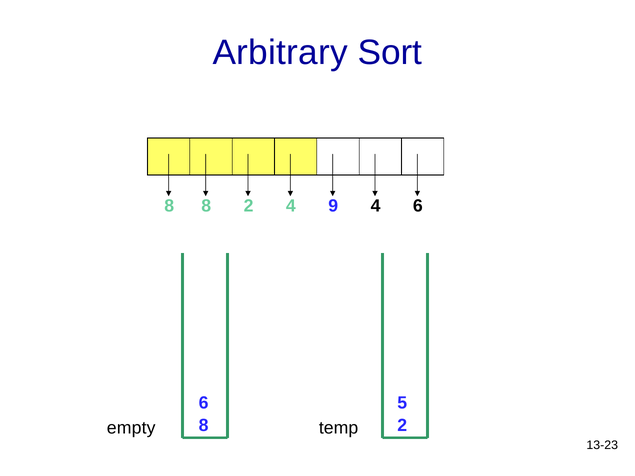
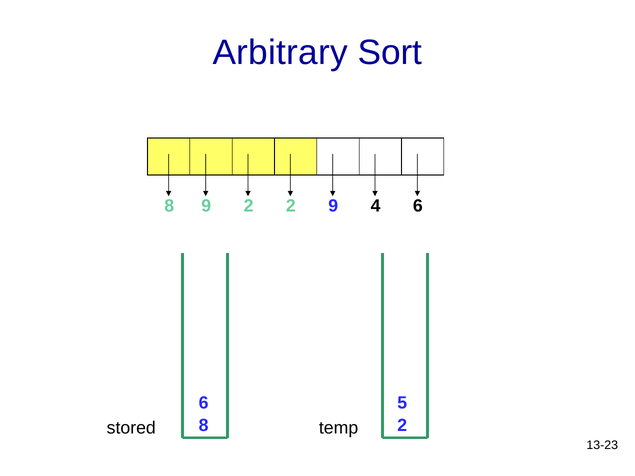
8 8: 8 -> 9 (206, 206)
2 4: 4 -> 2 (291, 206)
empty: empty -> stored (131, 428)
